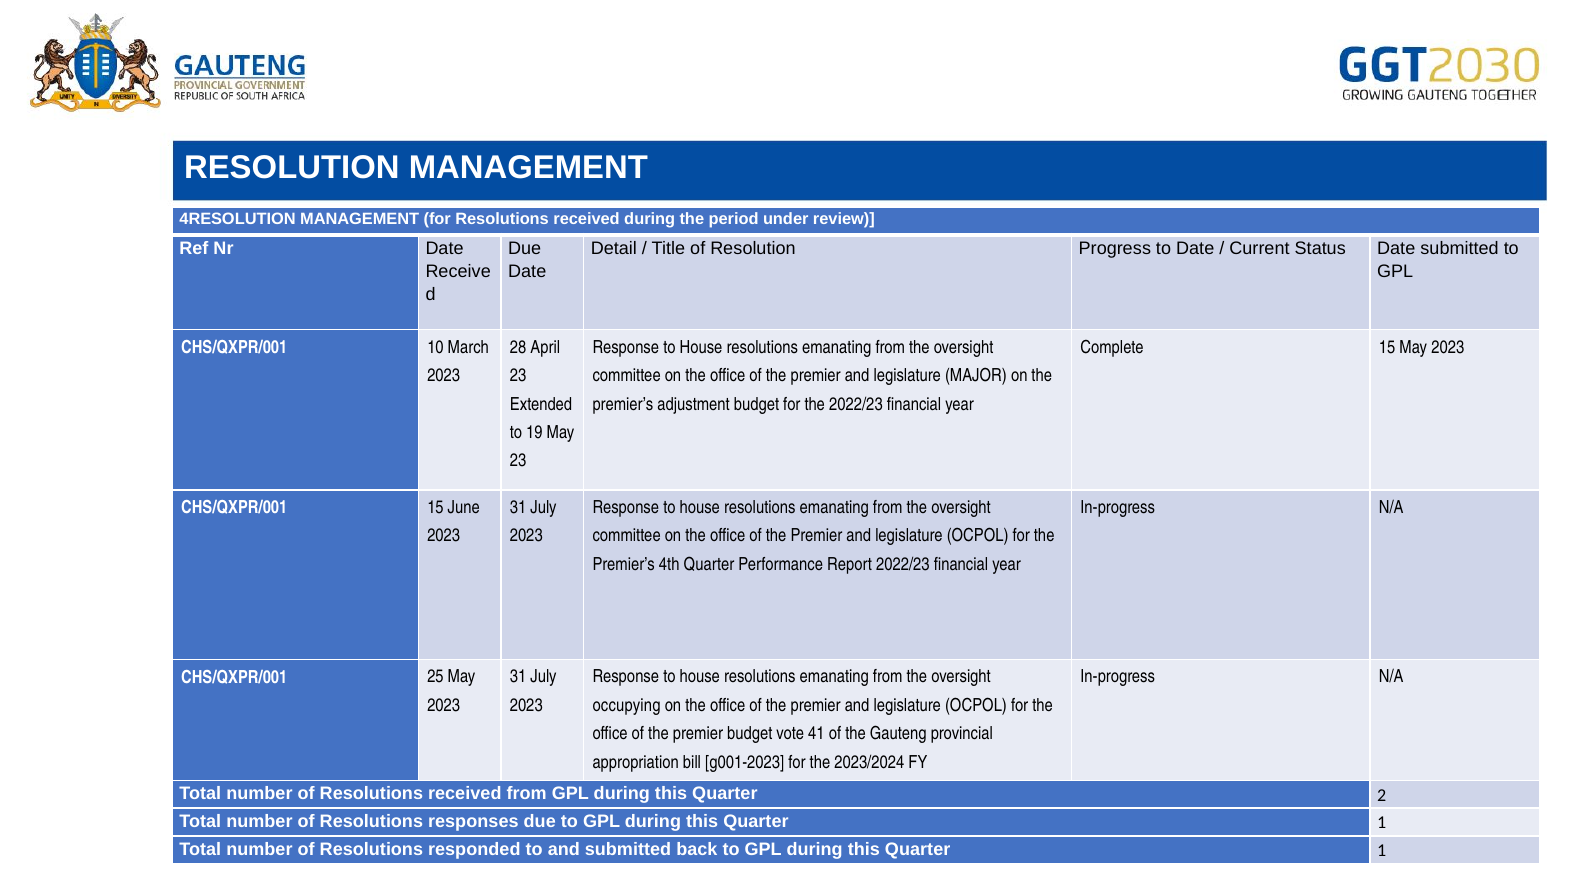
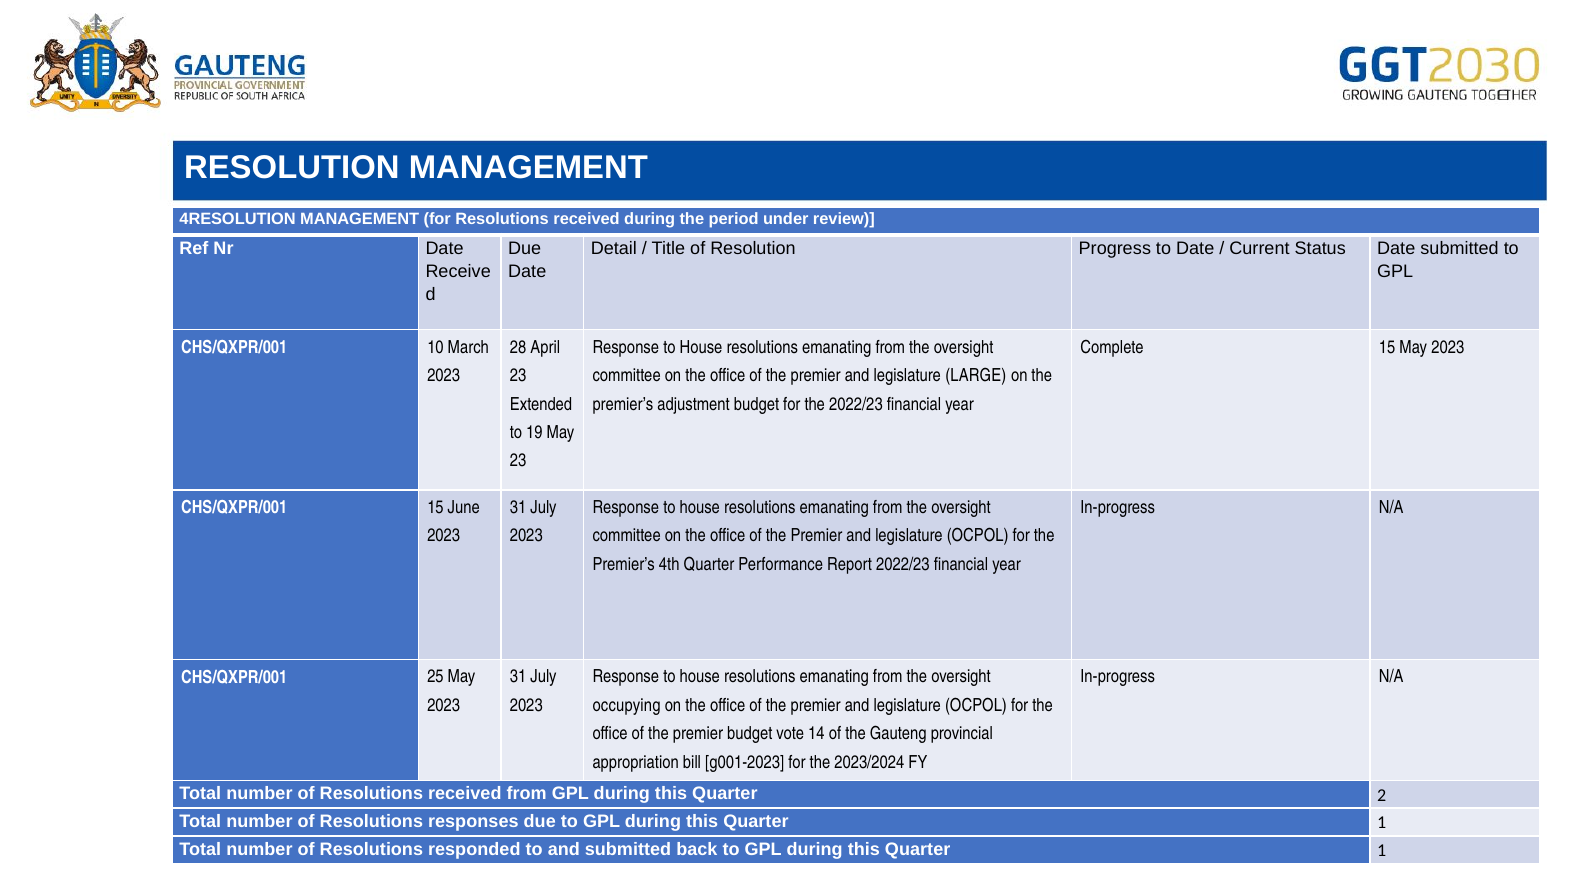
MAJOR: MAJOR -> LARGE (976, 376)
41: 41 -> 14 (816, 734)
